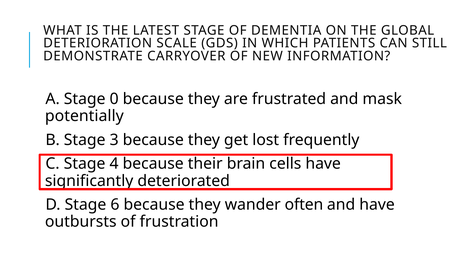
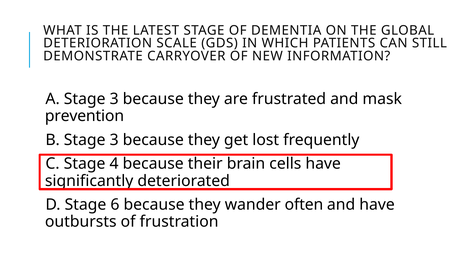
A Stage 0: 0 -> 3 (114, 99)
potentially: potentially -> prevention (84, 116)
